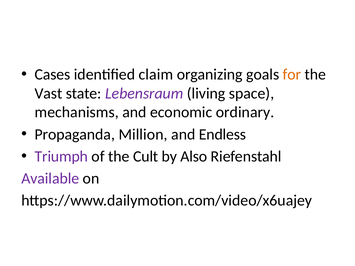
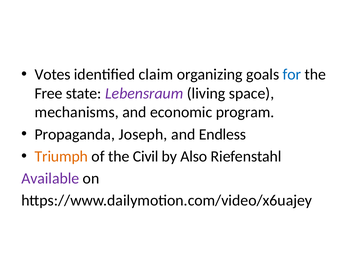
Cases: Cases -> Votes (53, 74)
for colour: orange -> blue (292, 74)
Vast: Vast -> Free (48, 93)
ordinary: ordinary -> program (245, 112)
Million: Million -> Joseph (143, 134)
Triumph colour: purple -> orange (61, 157)
Cult: Cult -> Civil (146, 157)
